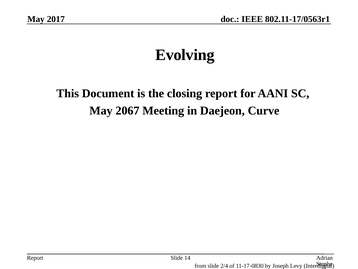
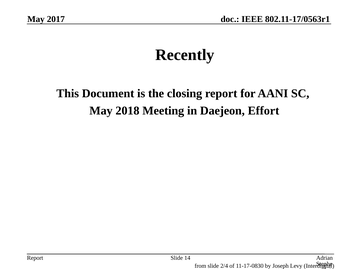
Evolving: Evolving -> Recently (185, 55)
2067: 2067 -> 2018 (127, 111)
Curve: Curve -> Effort (264, 111)
